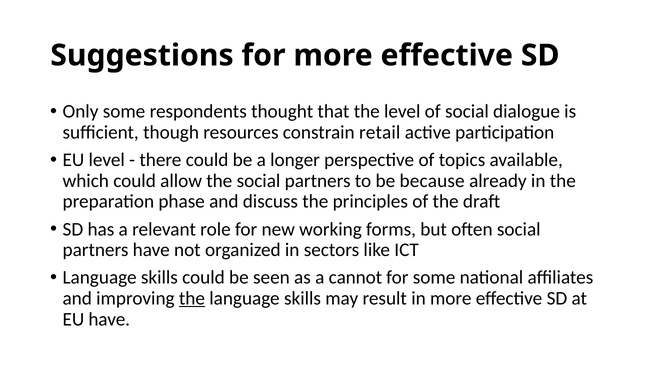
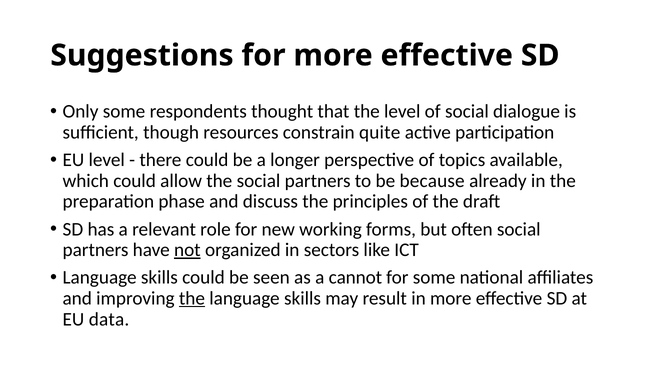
retail: retail -> quite (380, 132)
not underline: none -> present (187, 250)
EU have: have -> data (109, 319)
